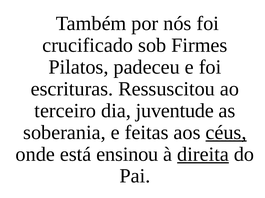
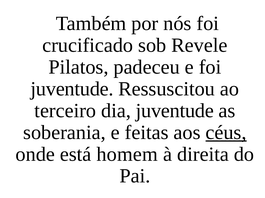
Firmes: Firmes -> Revele (199, 45)
escrituras: escrituras -> juventude (72, 89)
ensinou: ensinou -> homem (127, 155)
direita underline: present -> none (203, 155)
